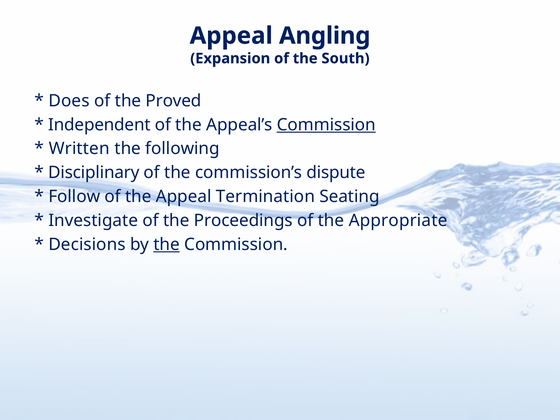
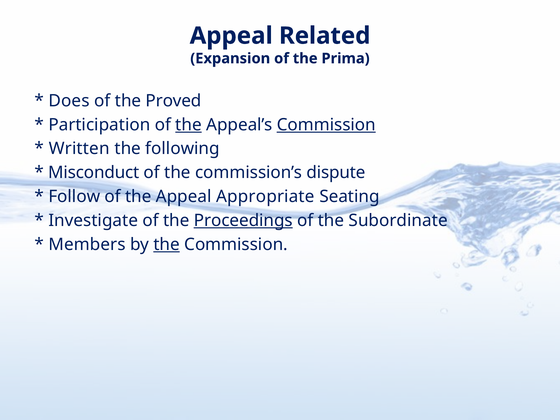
Angling: Angling -> Related (325, 36)
South: South -> Prima (346, 58)
Independent: Independent -> Participation (99, 125)
the underline: none -> present (189, 125)
Disciplinary: Disciplinary -> Misconduct (94, 173)
Termination: Termination -> Appropriate (265, 197)
Proceedings underline: none -> present (243, 220)
Appropriate: Appropriate -> Subordinate (398, 220)
Decisions: Decisions -> Members (87, 244)
